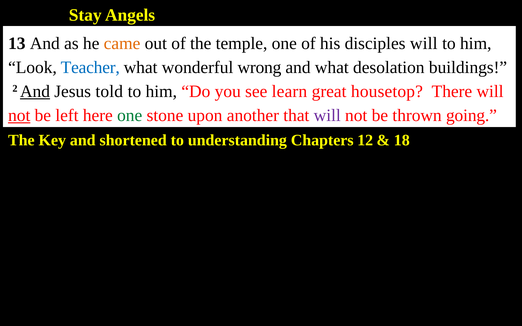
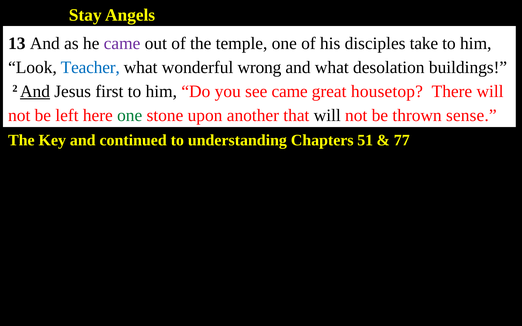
came colour: orange -> purple (122, 43)
disciples will: will -> take (424, 43)
told: told -> first (109, 91)
see learn: learn -> came (290, 91)
not underline: present -> none (19, 115)
will colour: purple -> black (327, 115)
going: going -> sense (471, 115)
shortened: shortened -> continued (133, 140)
12: 12 -> 51 (365, 140)
18: 18 -> 77 (402, 140)
